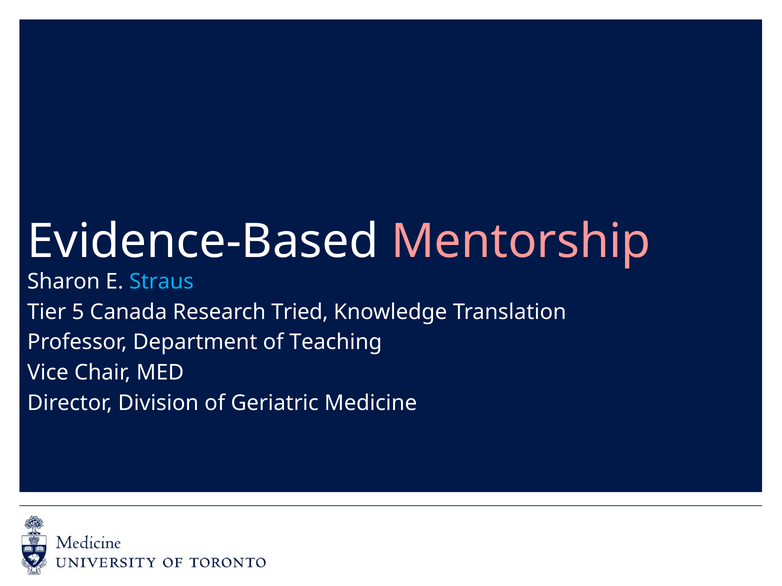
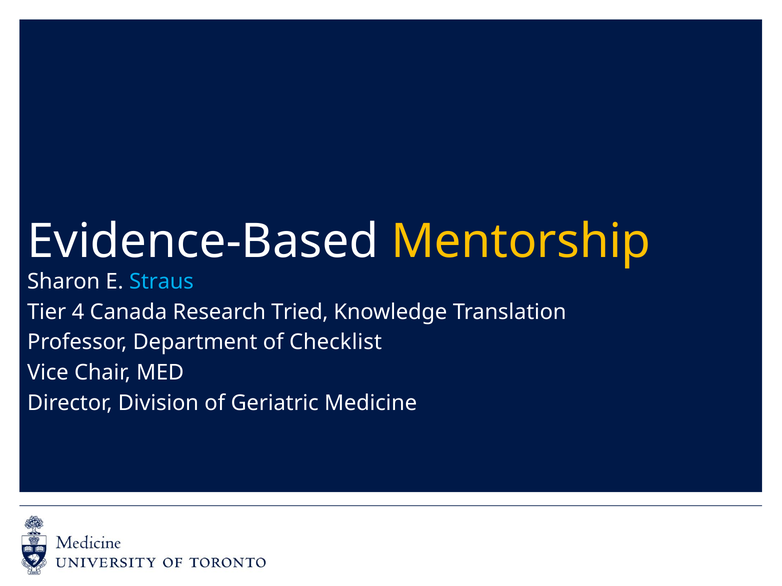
Mentorship colour: pink -> yellow (521, 242)
5: 5 -> 4 (78, 312)
Teaching: Teaching -> Checklist (336, 343)
